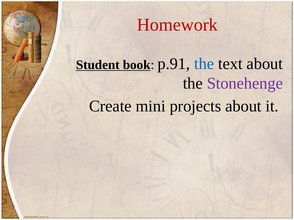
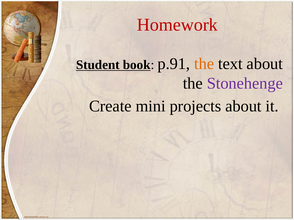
the colour: blue -> orange (204, 64)
